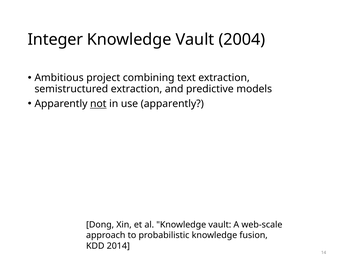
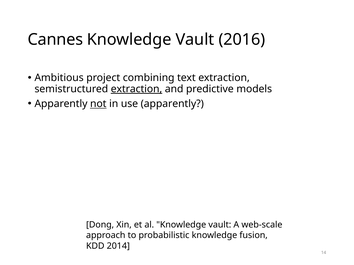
Integer: Integer -> Cannes (55, 40)
2004: 2004 -> 2016 (242, 40)
extraction underline: none -> present (137, 89)
